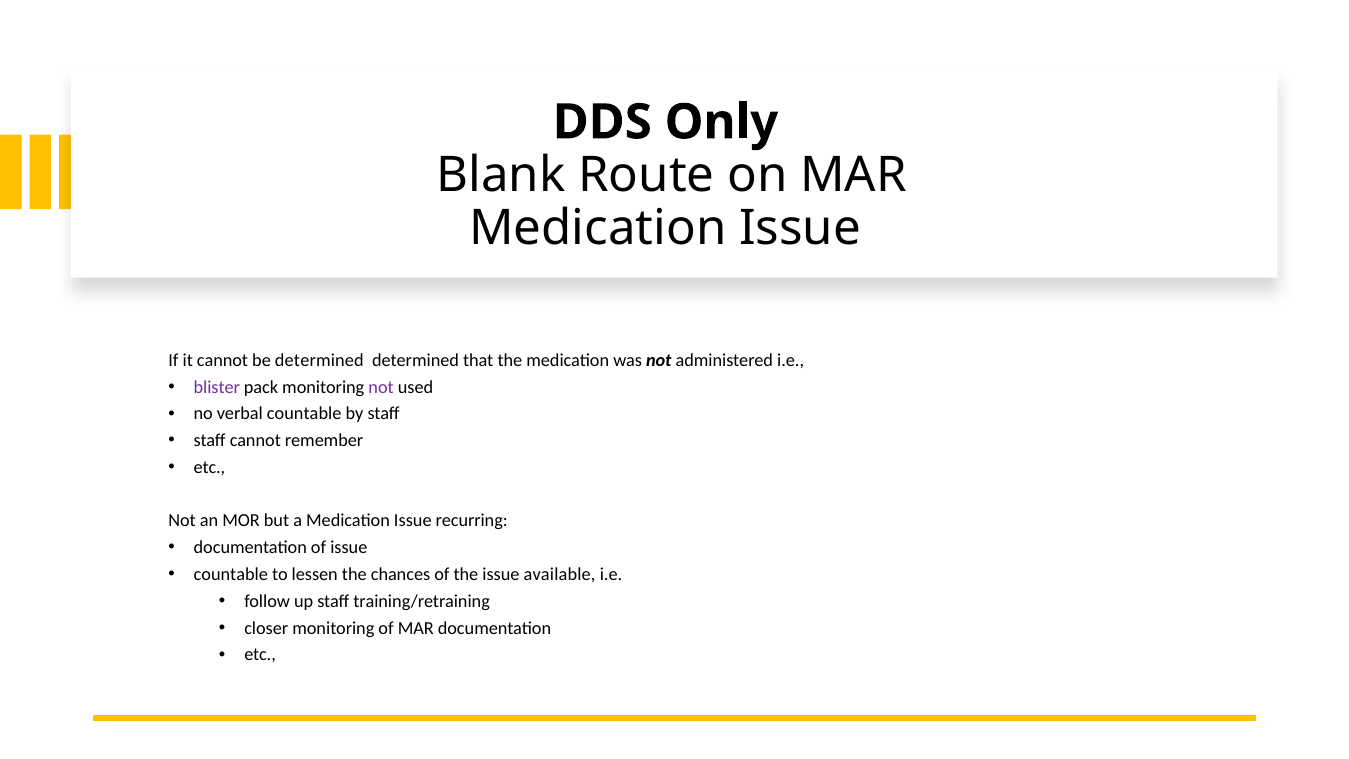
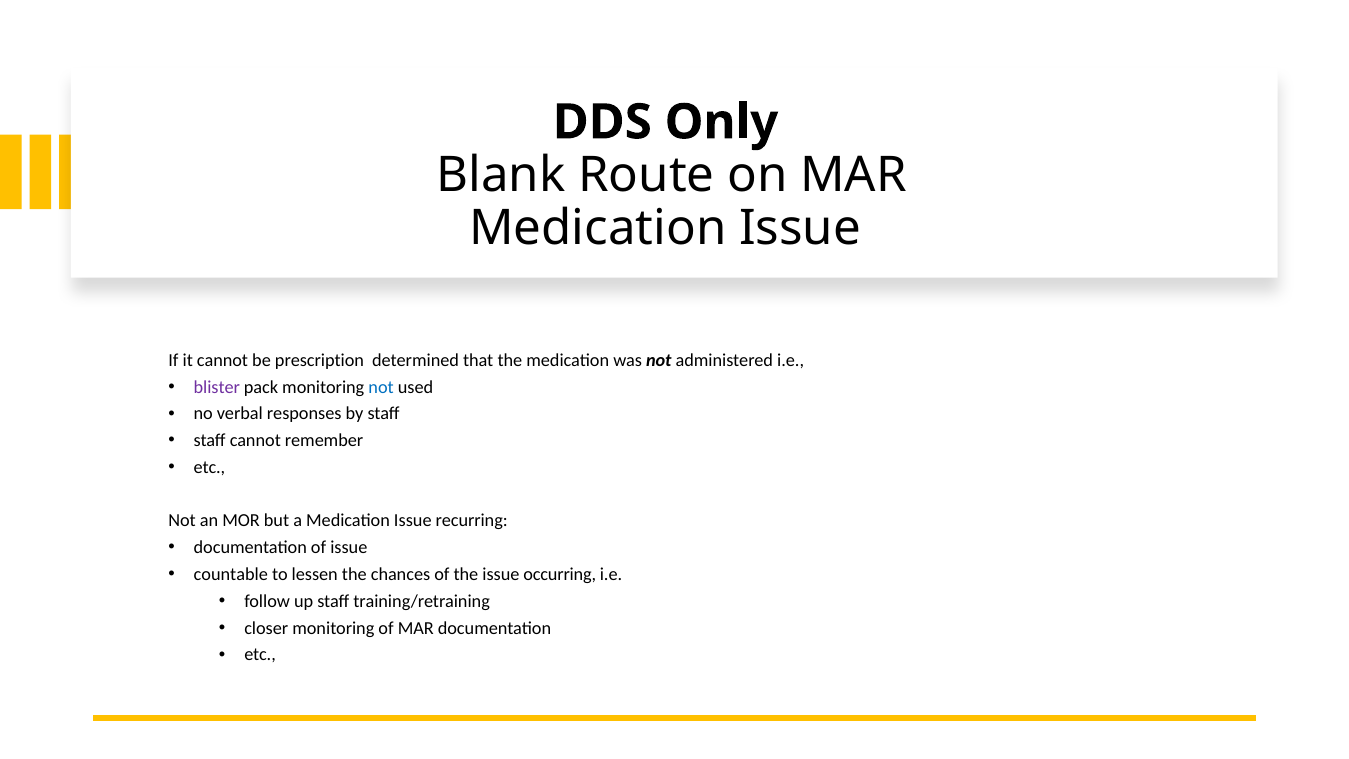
be determined: determined -> prescription (319, 360)
not colour: purple -> blue (381, 387)
verbal countable: countable -> responses (304, 414)
available: available -> occurring (560, 574)
